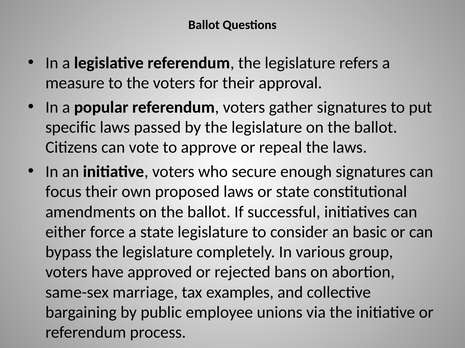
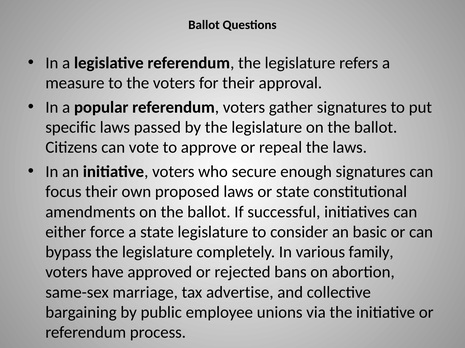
group: group -> family (371, 253)
examples: examples -> advertise (240, 293)
